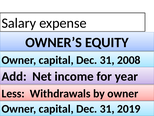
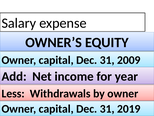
2008: 2008 -> 2009 (129, 60)
